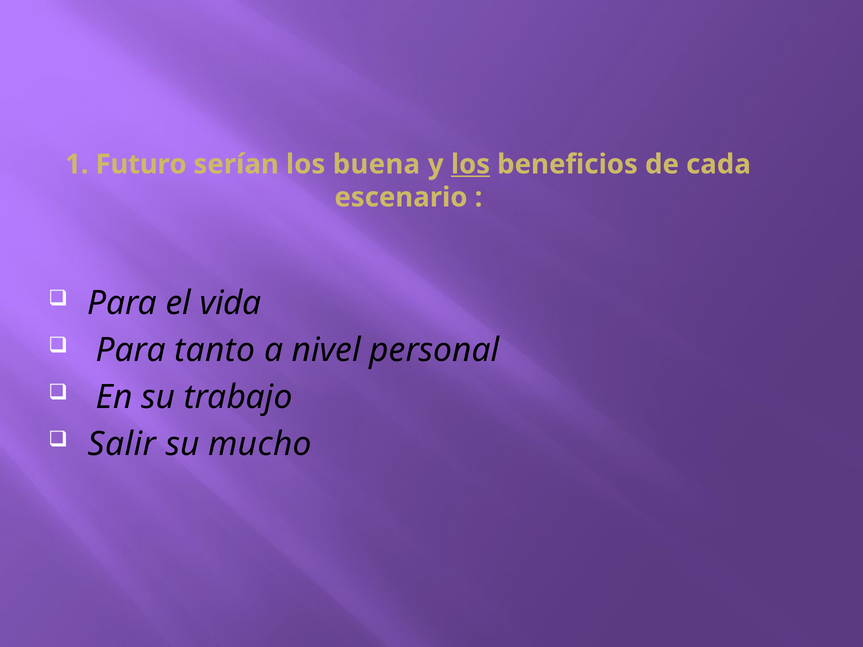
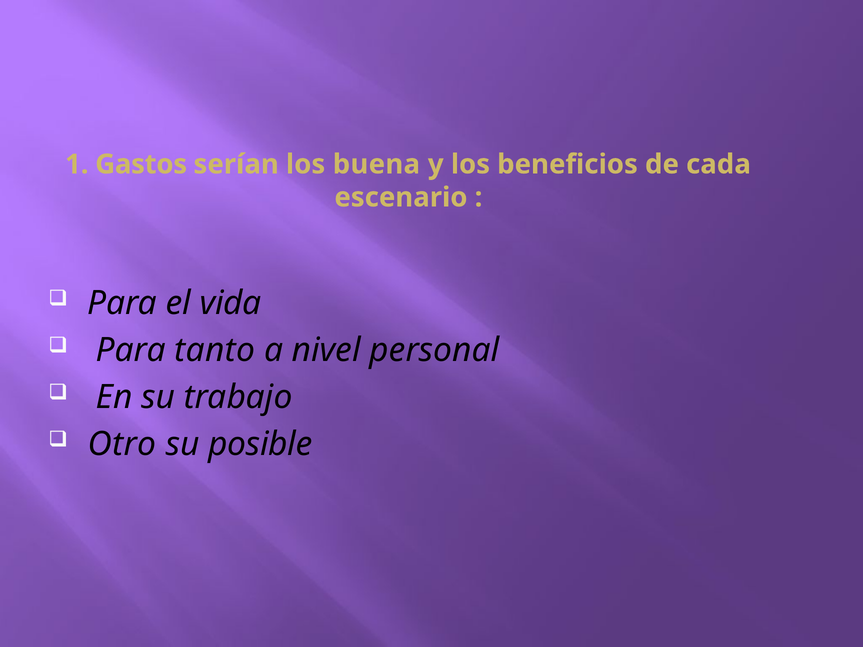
Futuro: Futuro -> Gastos (141, 164)
los underline: present -> none (470, 164)
Salir: Salir -> Otro (122, 444)
mucho: mucho -> posible (260, 444)
